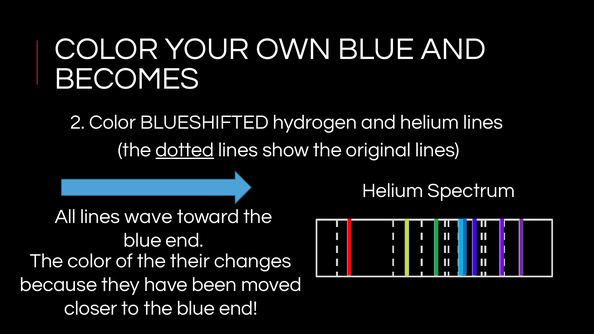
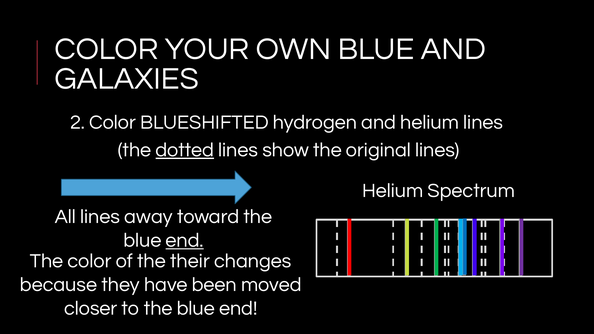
BECOMES: BECOMES -> GALAXIES (127, 79)
wave: wave -> away (149, 217)
end underline: none -> present (185, 240)
